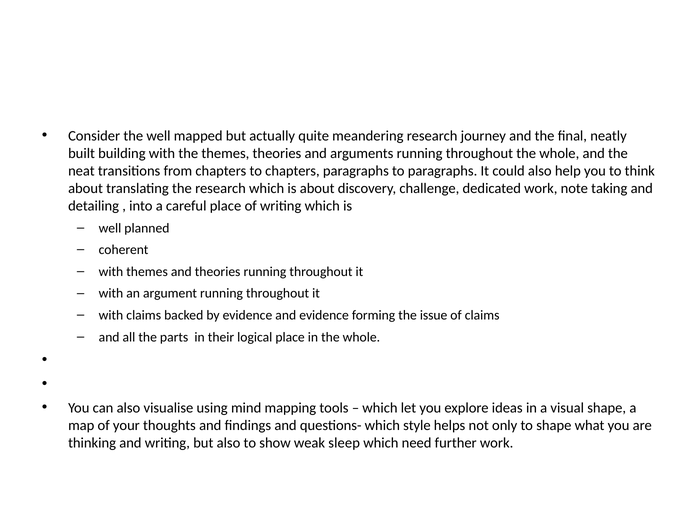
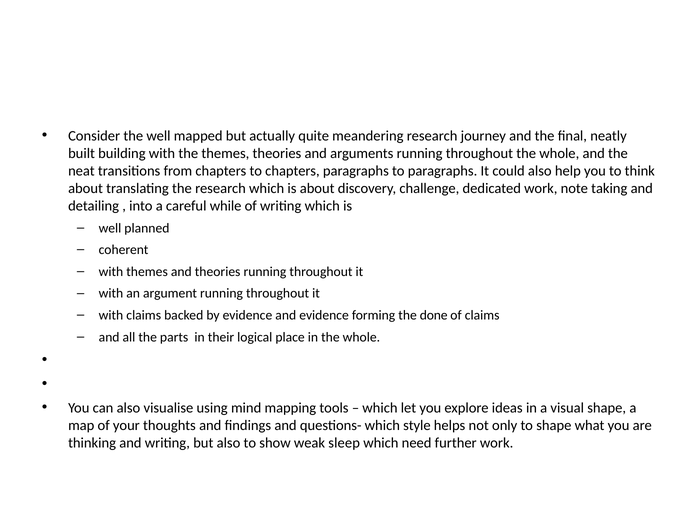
careful place: place -> while (226, 205)
issue: issue -> done (434, 315)
